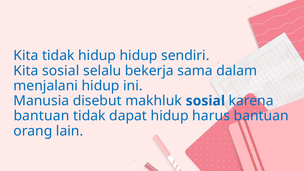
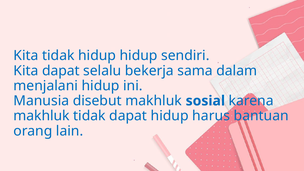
Kita sosial: sosial -> dapat (61, 71)
bantuan: bantuan -> makhluk (42, 116)
